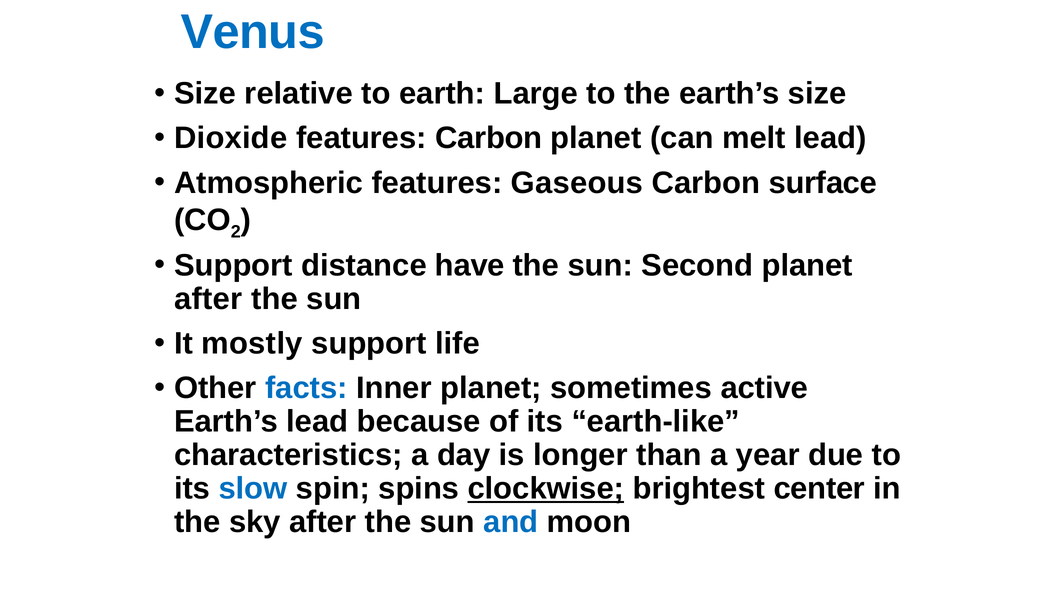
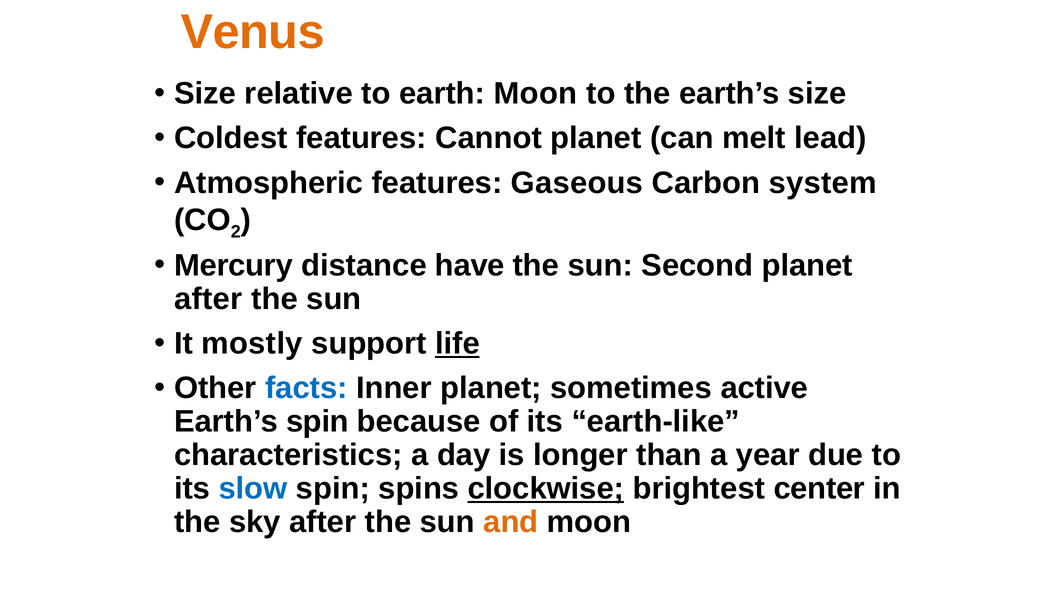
Venus colour: blue -> orange (253, 32)
earth Large: Large -> Moon (536, 94)
Dioxide: Dioxide -> Coldest (231, 138)
features Carbon: Carbon -> Cannot (489, 138)
surface: surface -> system (823, 183)
Support: Support -> Mercury (234, 265)
life underline: none -> present (457, 344)
Earth’s lead: lead -> spin (317, 422)
and colour: blue -> orange (511, 522)
